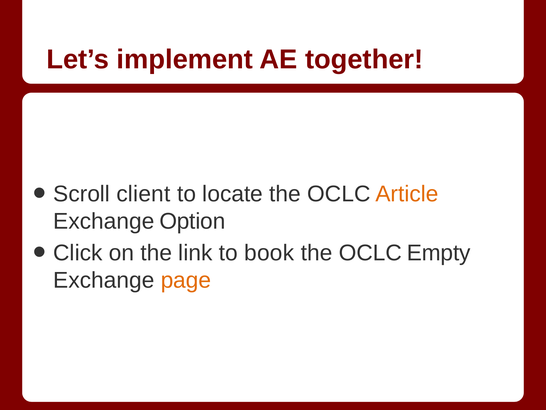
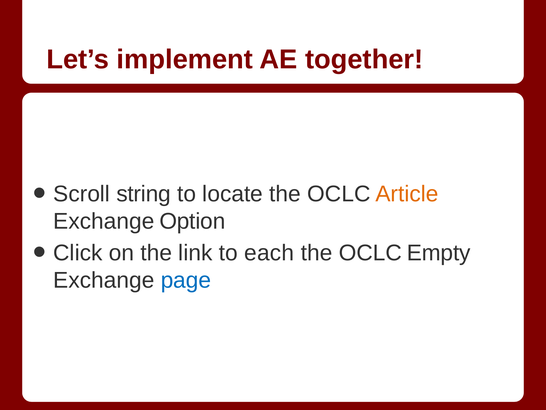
client: client -> string (144, 194)
book: book -> each (269, 253)
page colour: orange -> blue (186, 280)
